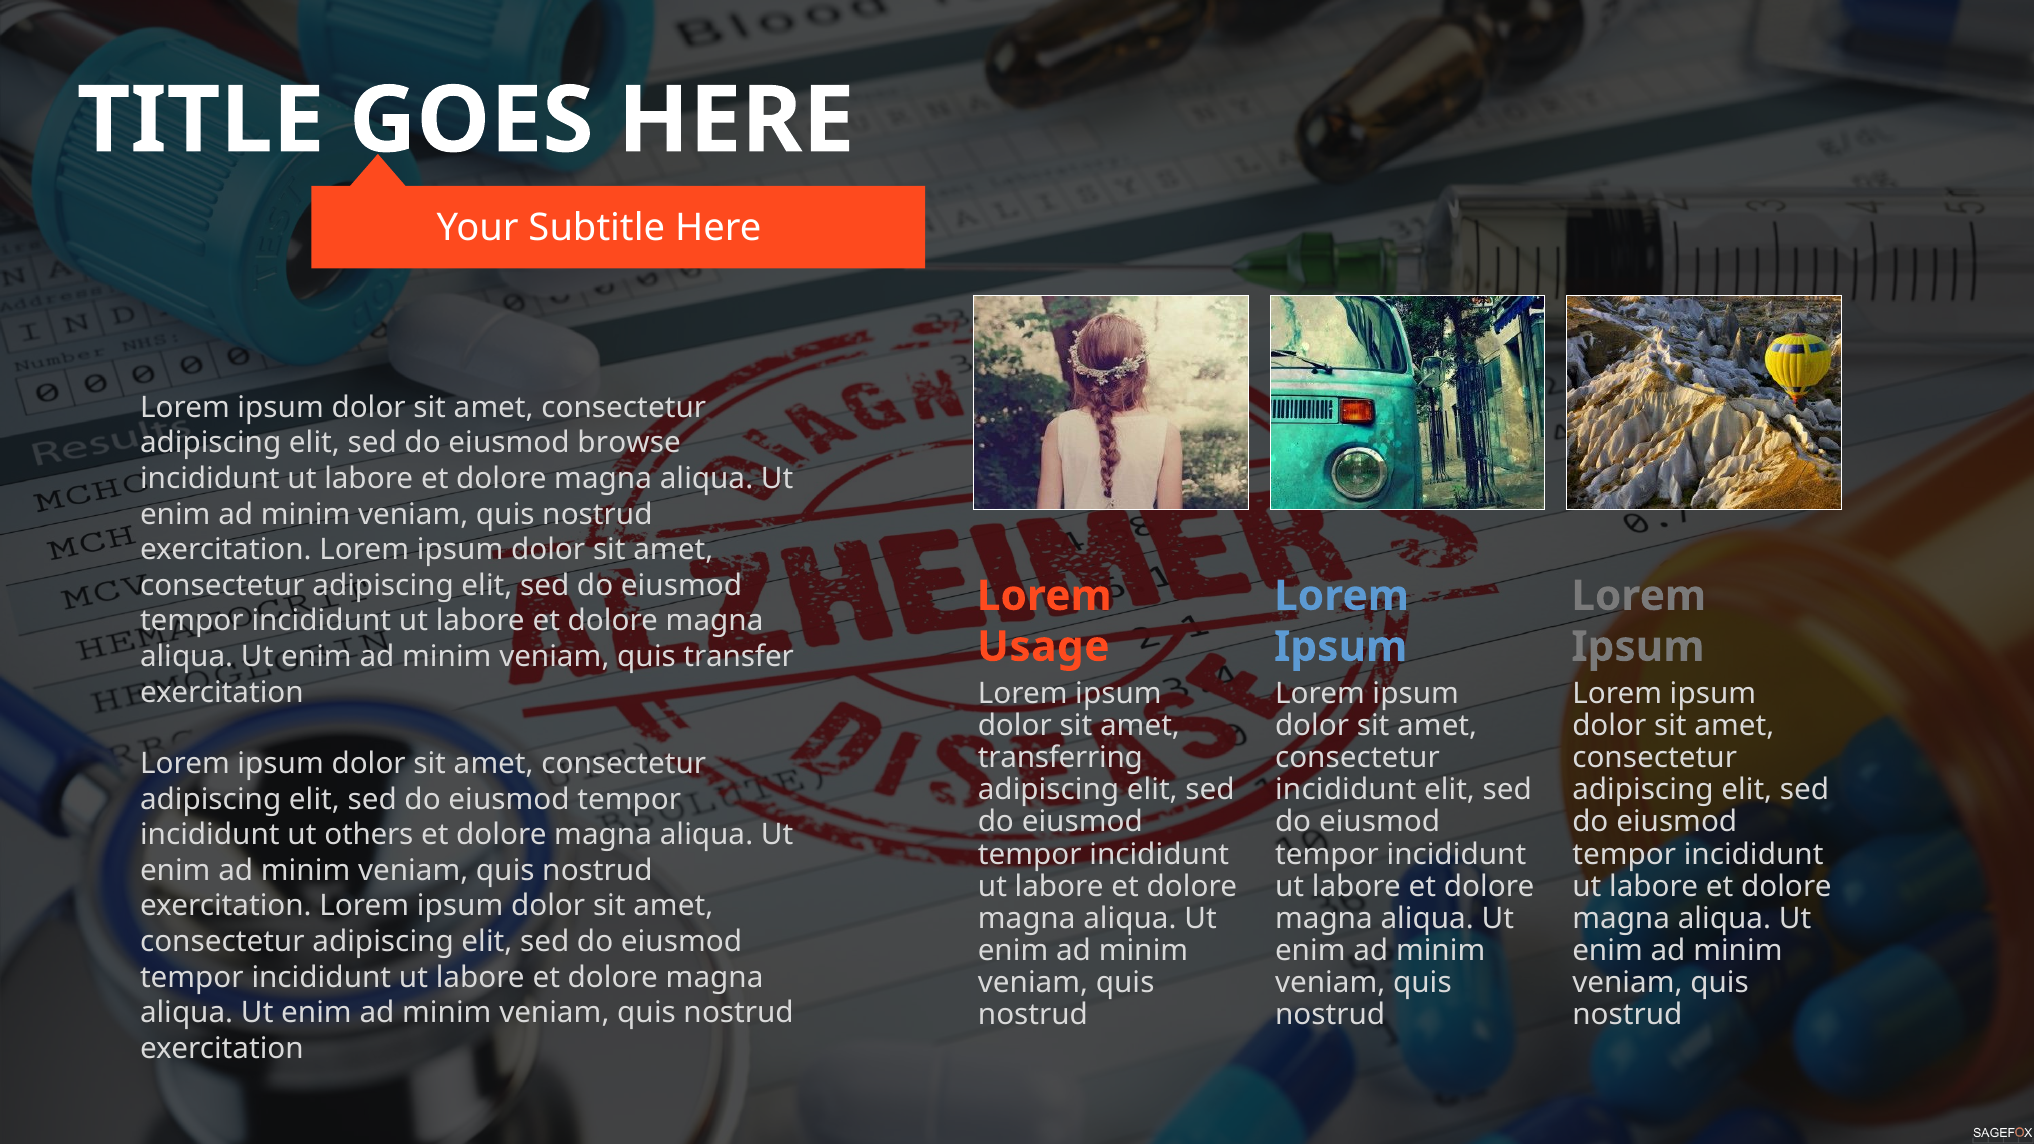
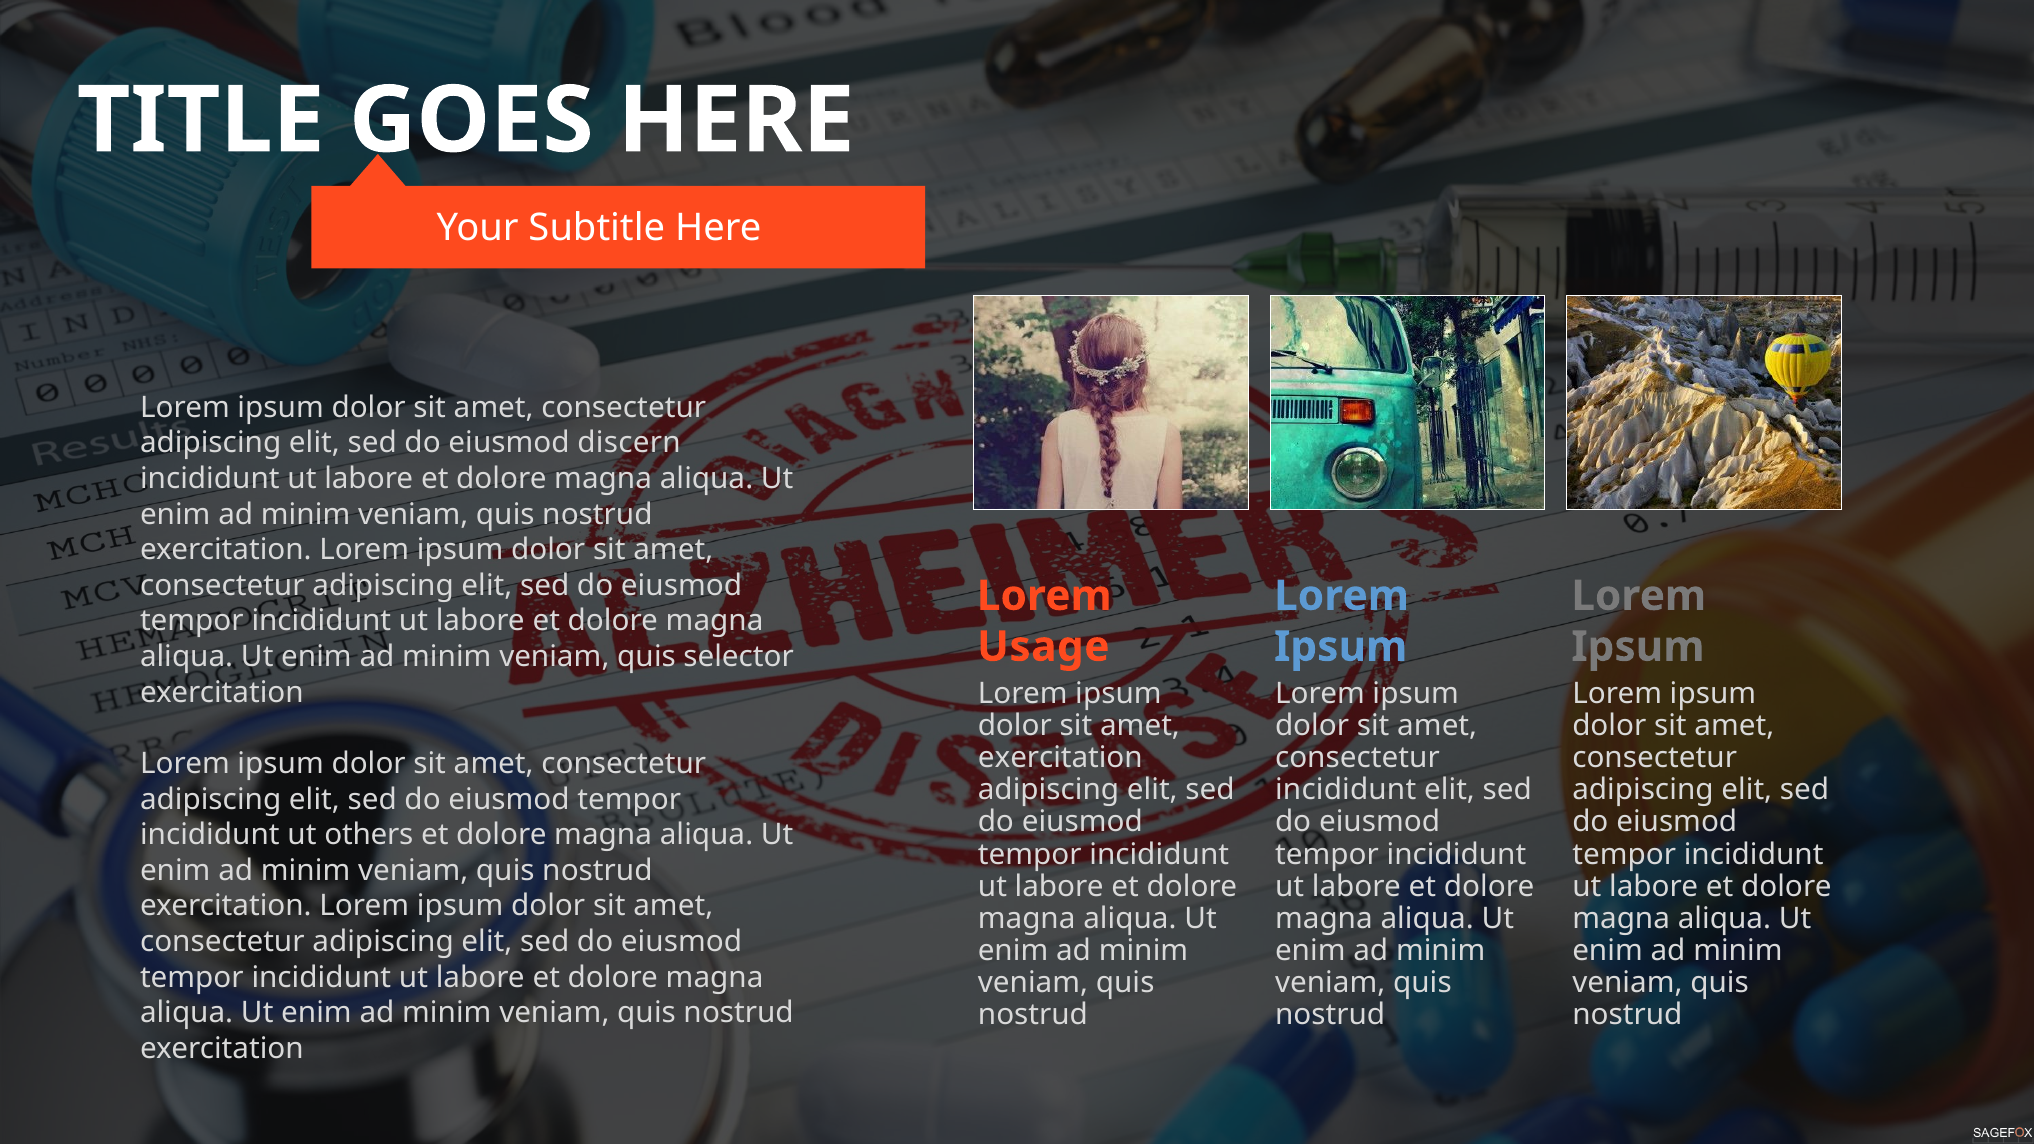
browse: browse -> discern (629, 443)
transfer: transfer -> selector (739, 657)
transferring: transferring -> exercitation (1060, 758)
